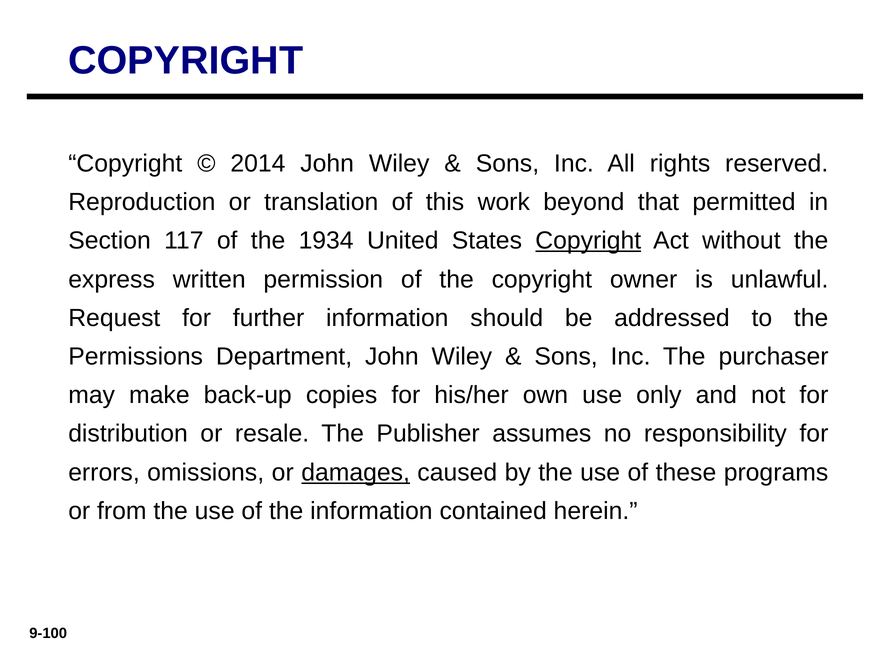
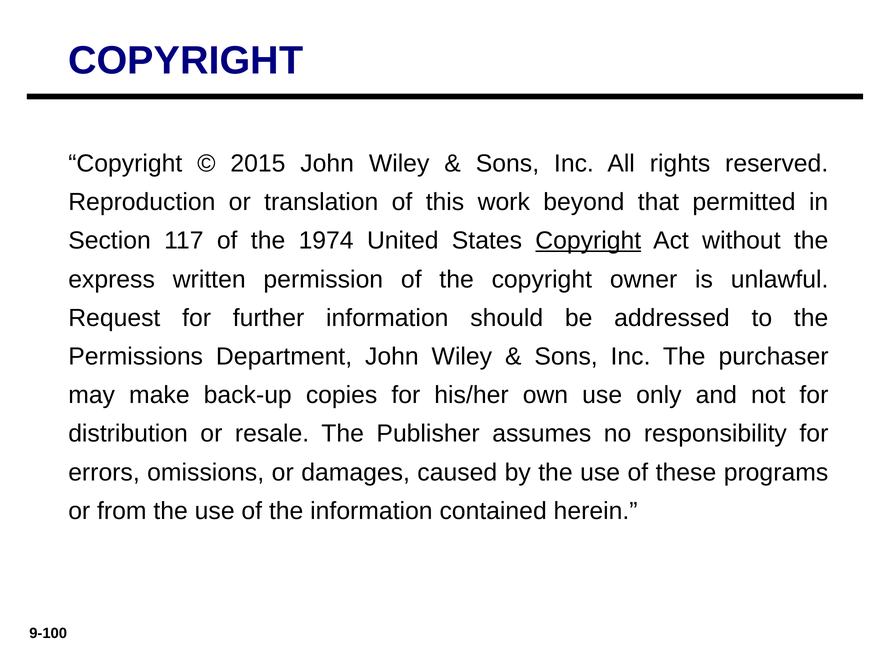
2014: 2014 -> 2015 (258, 163)
1934: 1934 -> 1974 (326, 241)
damages underline: present -> none (356, 472)
